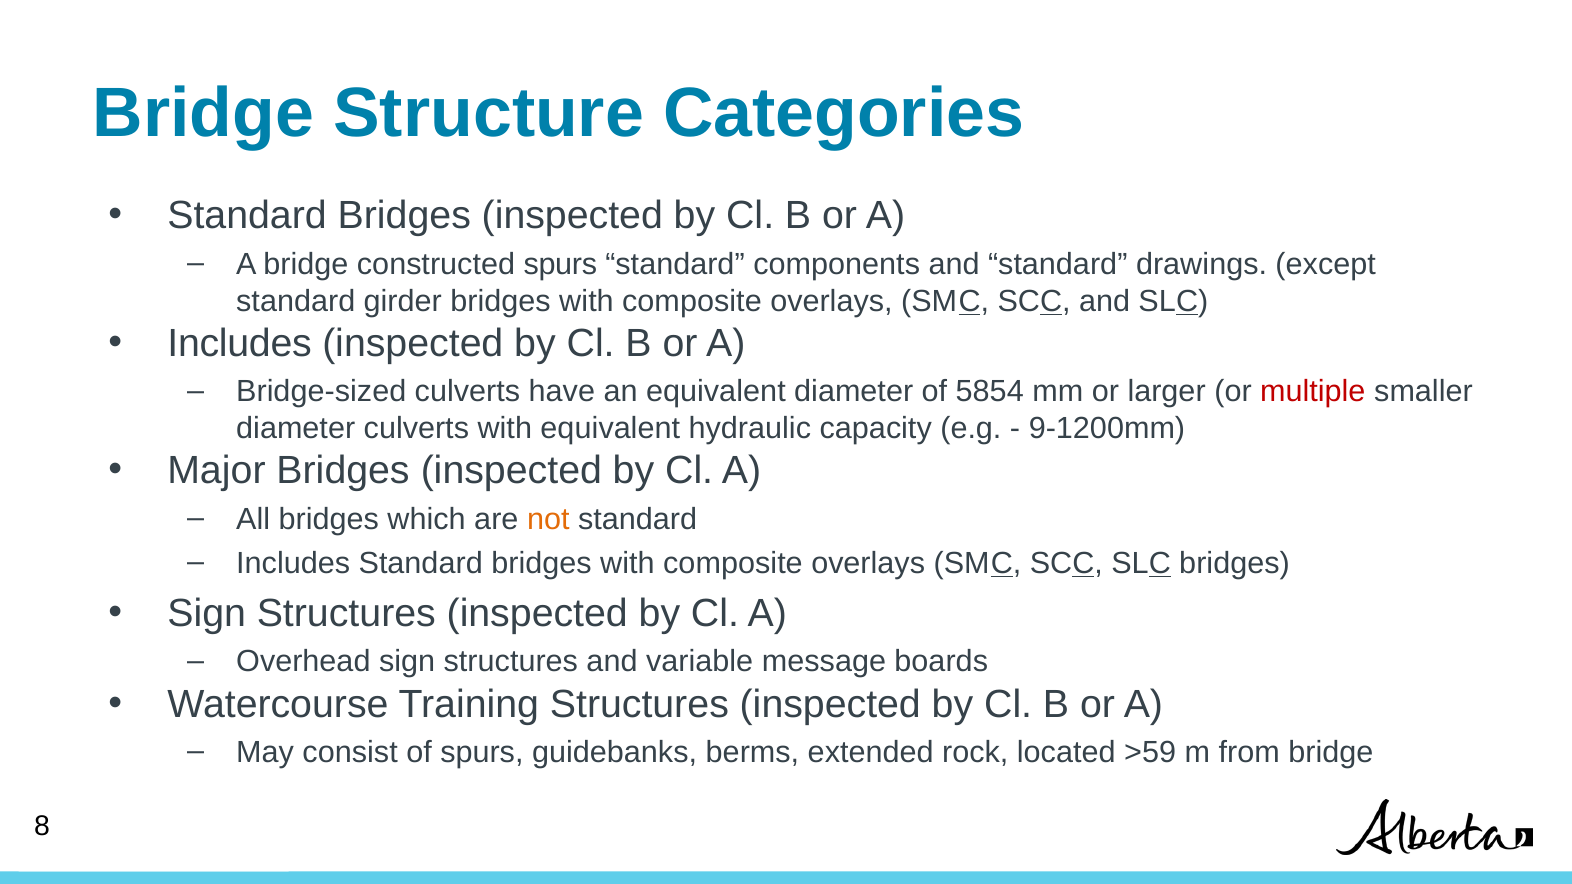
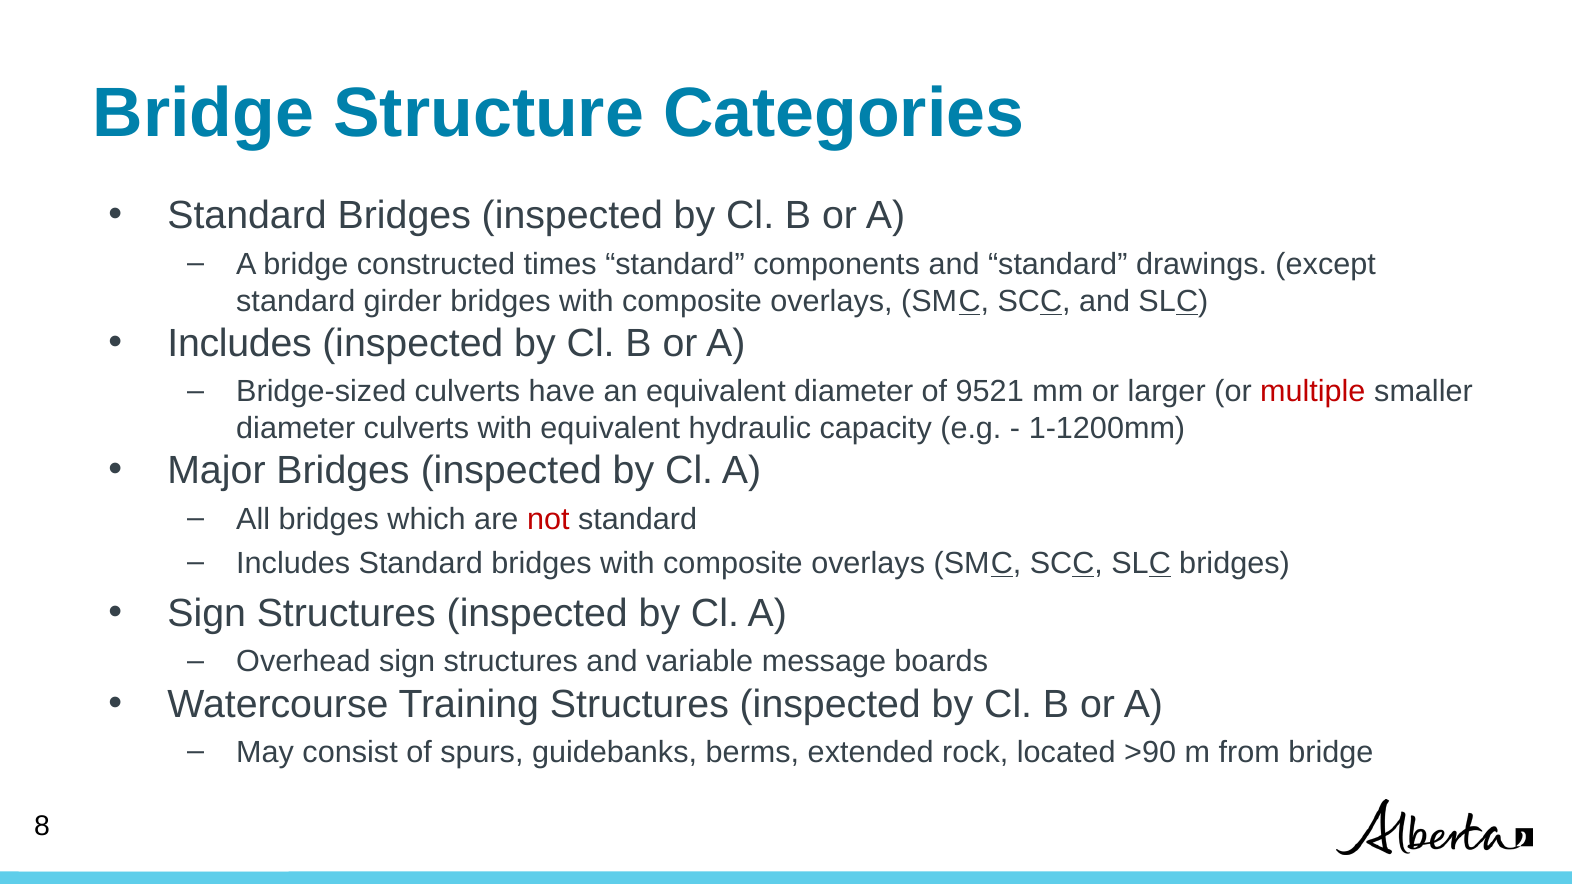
constructed spurs: spurs -> times (560, 264)
5854: 5854 -> 9521 (990, 392)
9-1200mm: 9-1200mm -> 1-1200mm (1107, 429)
not colour: orange -> red (548, 519)
>59: >59 -> >90 (1150, 753)
